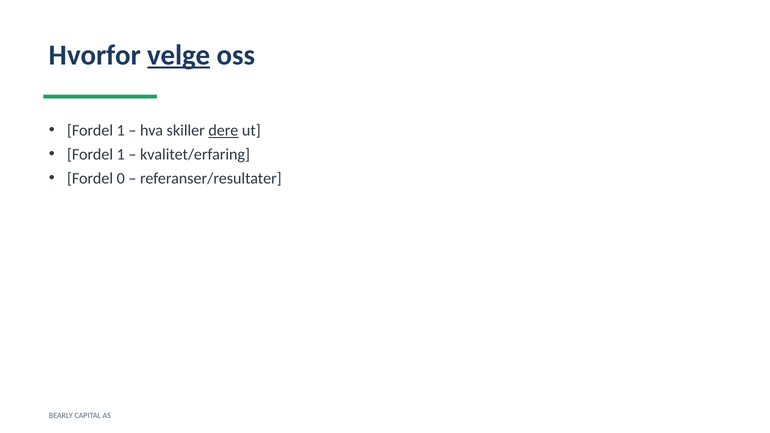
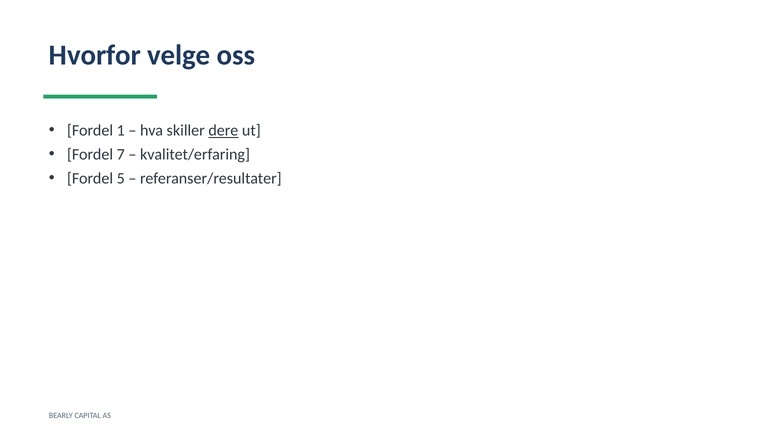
velge underline: present -> none (179, 55)
1: 1 -> 7 (121, 154)
0: 0 -> 5 (121, 179)
